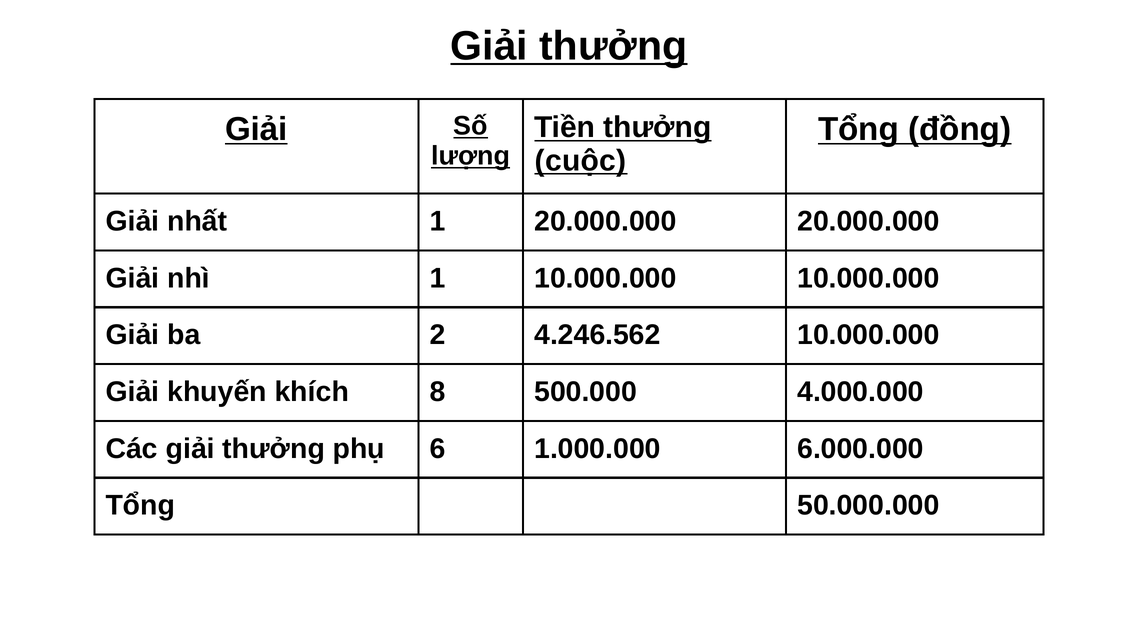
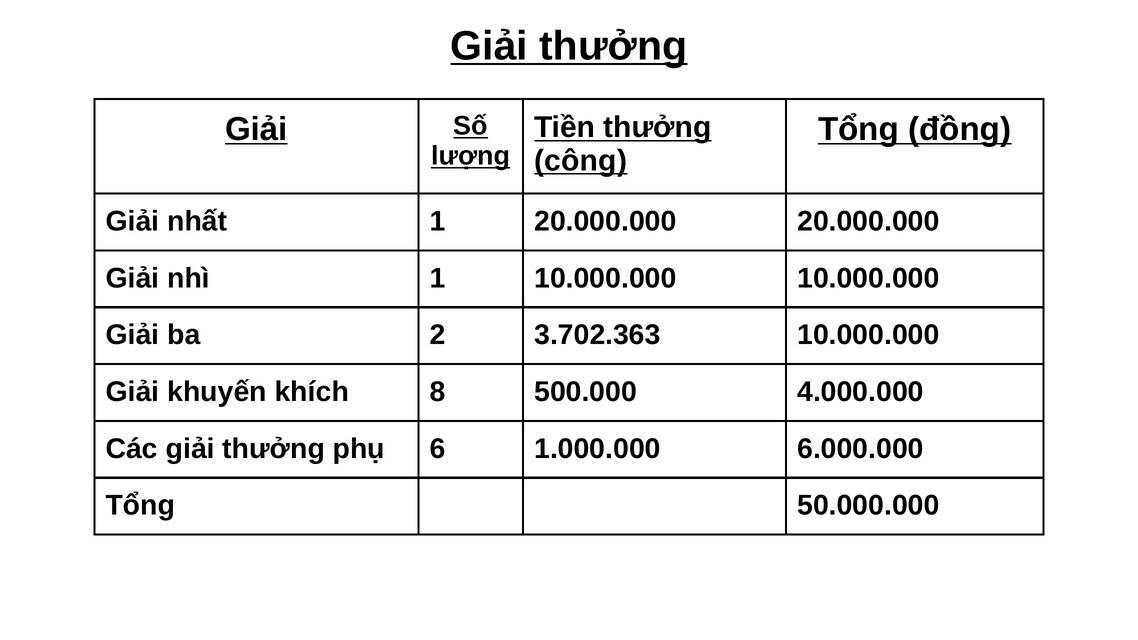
cuộc: cuộc -> công (581, 161)
4.246.562: 4.246.562 -> 3.702.363 (597, 335)
